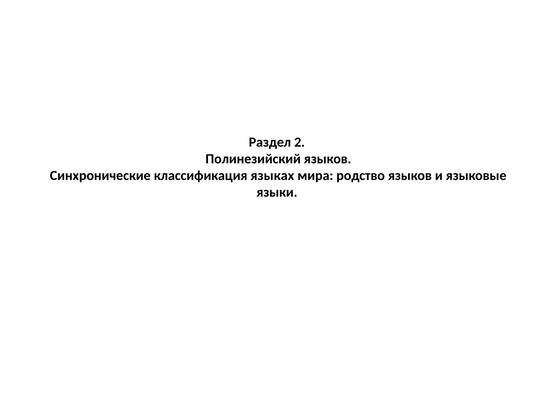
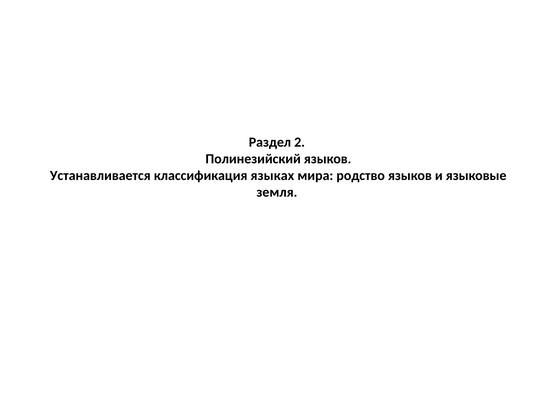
Синхронические: Синхронические -> Устанавливается (100, 176)
языки: языки -> земля (277, 192)
